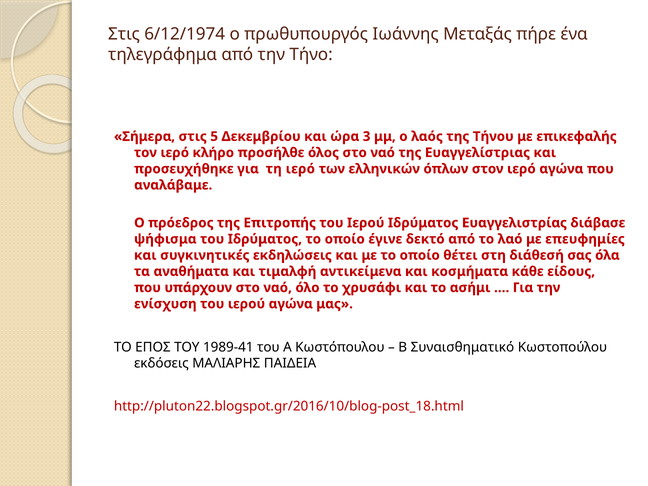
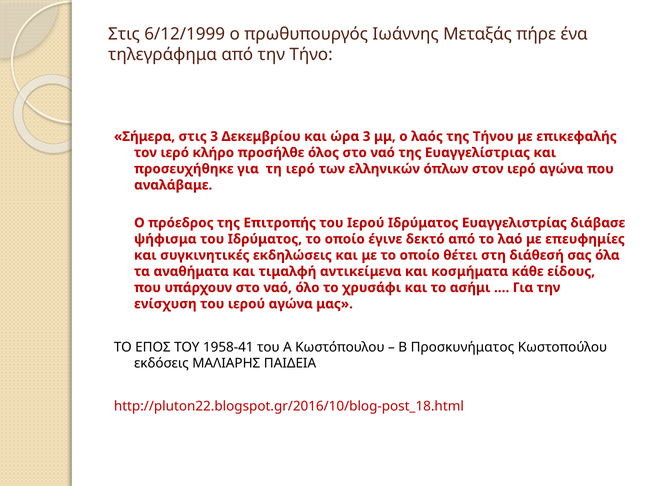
6/12/1974: 6/12/1974 -> 6/12/1999 (185, 34)
στις 5: 5 -> 3 (214, 136)
1989-41: 1989-41 -> 1958-41 (228, 347)
Συναισθηματικό: Συναισθηματικό -> Προσκυνήματος (462, 347)
